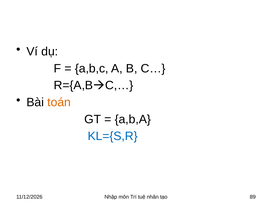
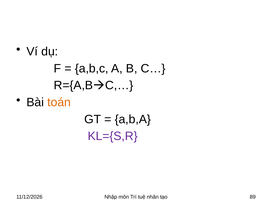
KL={S,R colour: blue -> purple (113, 136)
